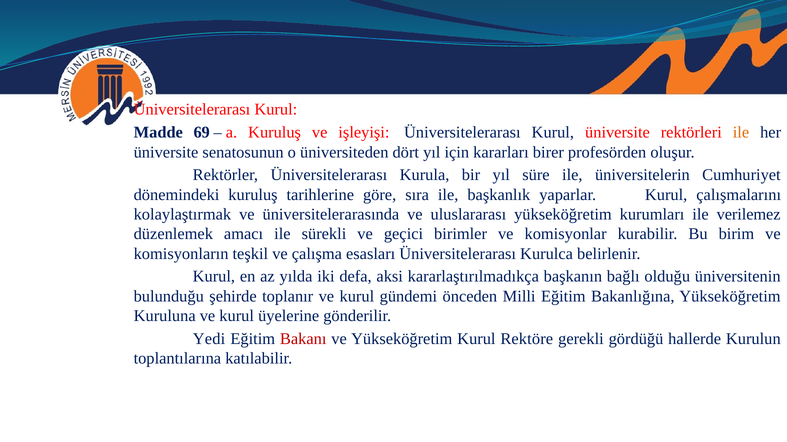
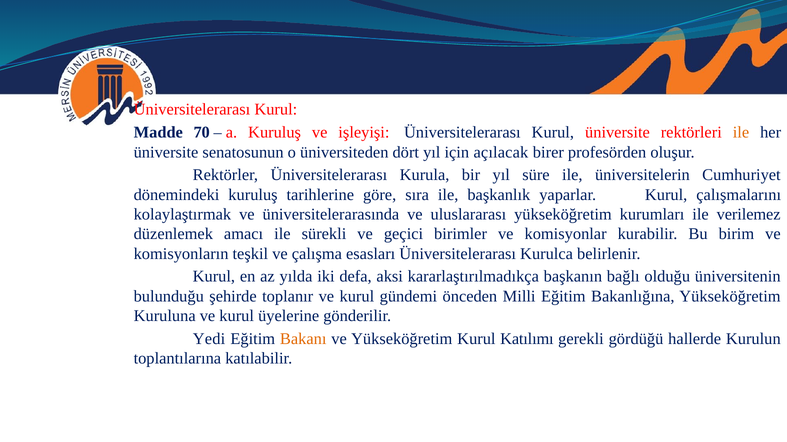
69: 69 -> 70 (202, 133)
kararları: kararları -> açılacak (501, 152)
Bakanı colour: red -> orange (303, 339)
Rektöre: Rektöre -> Katılımı (527, 339)
